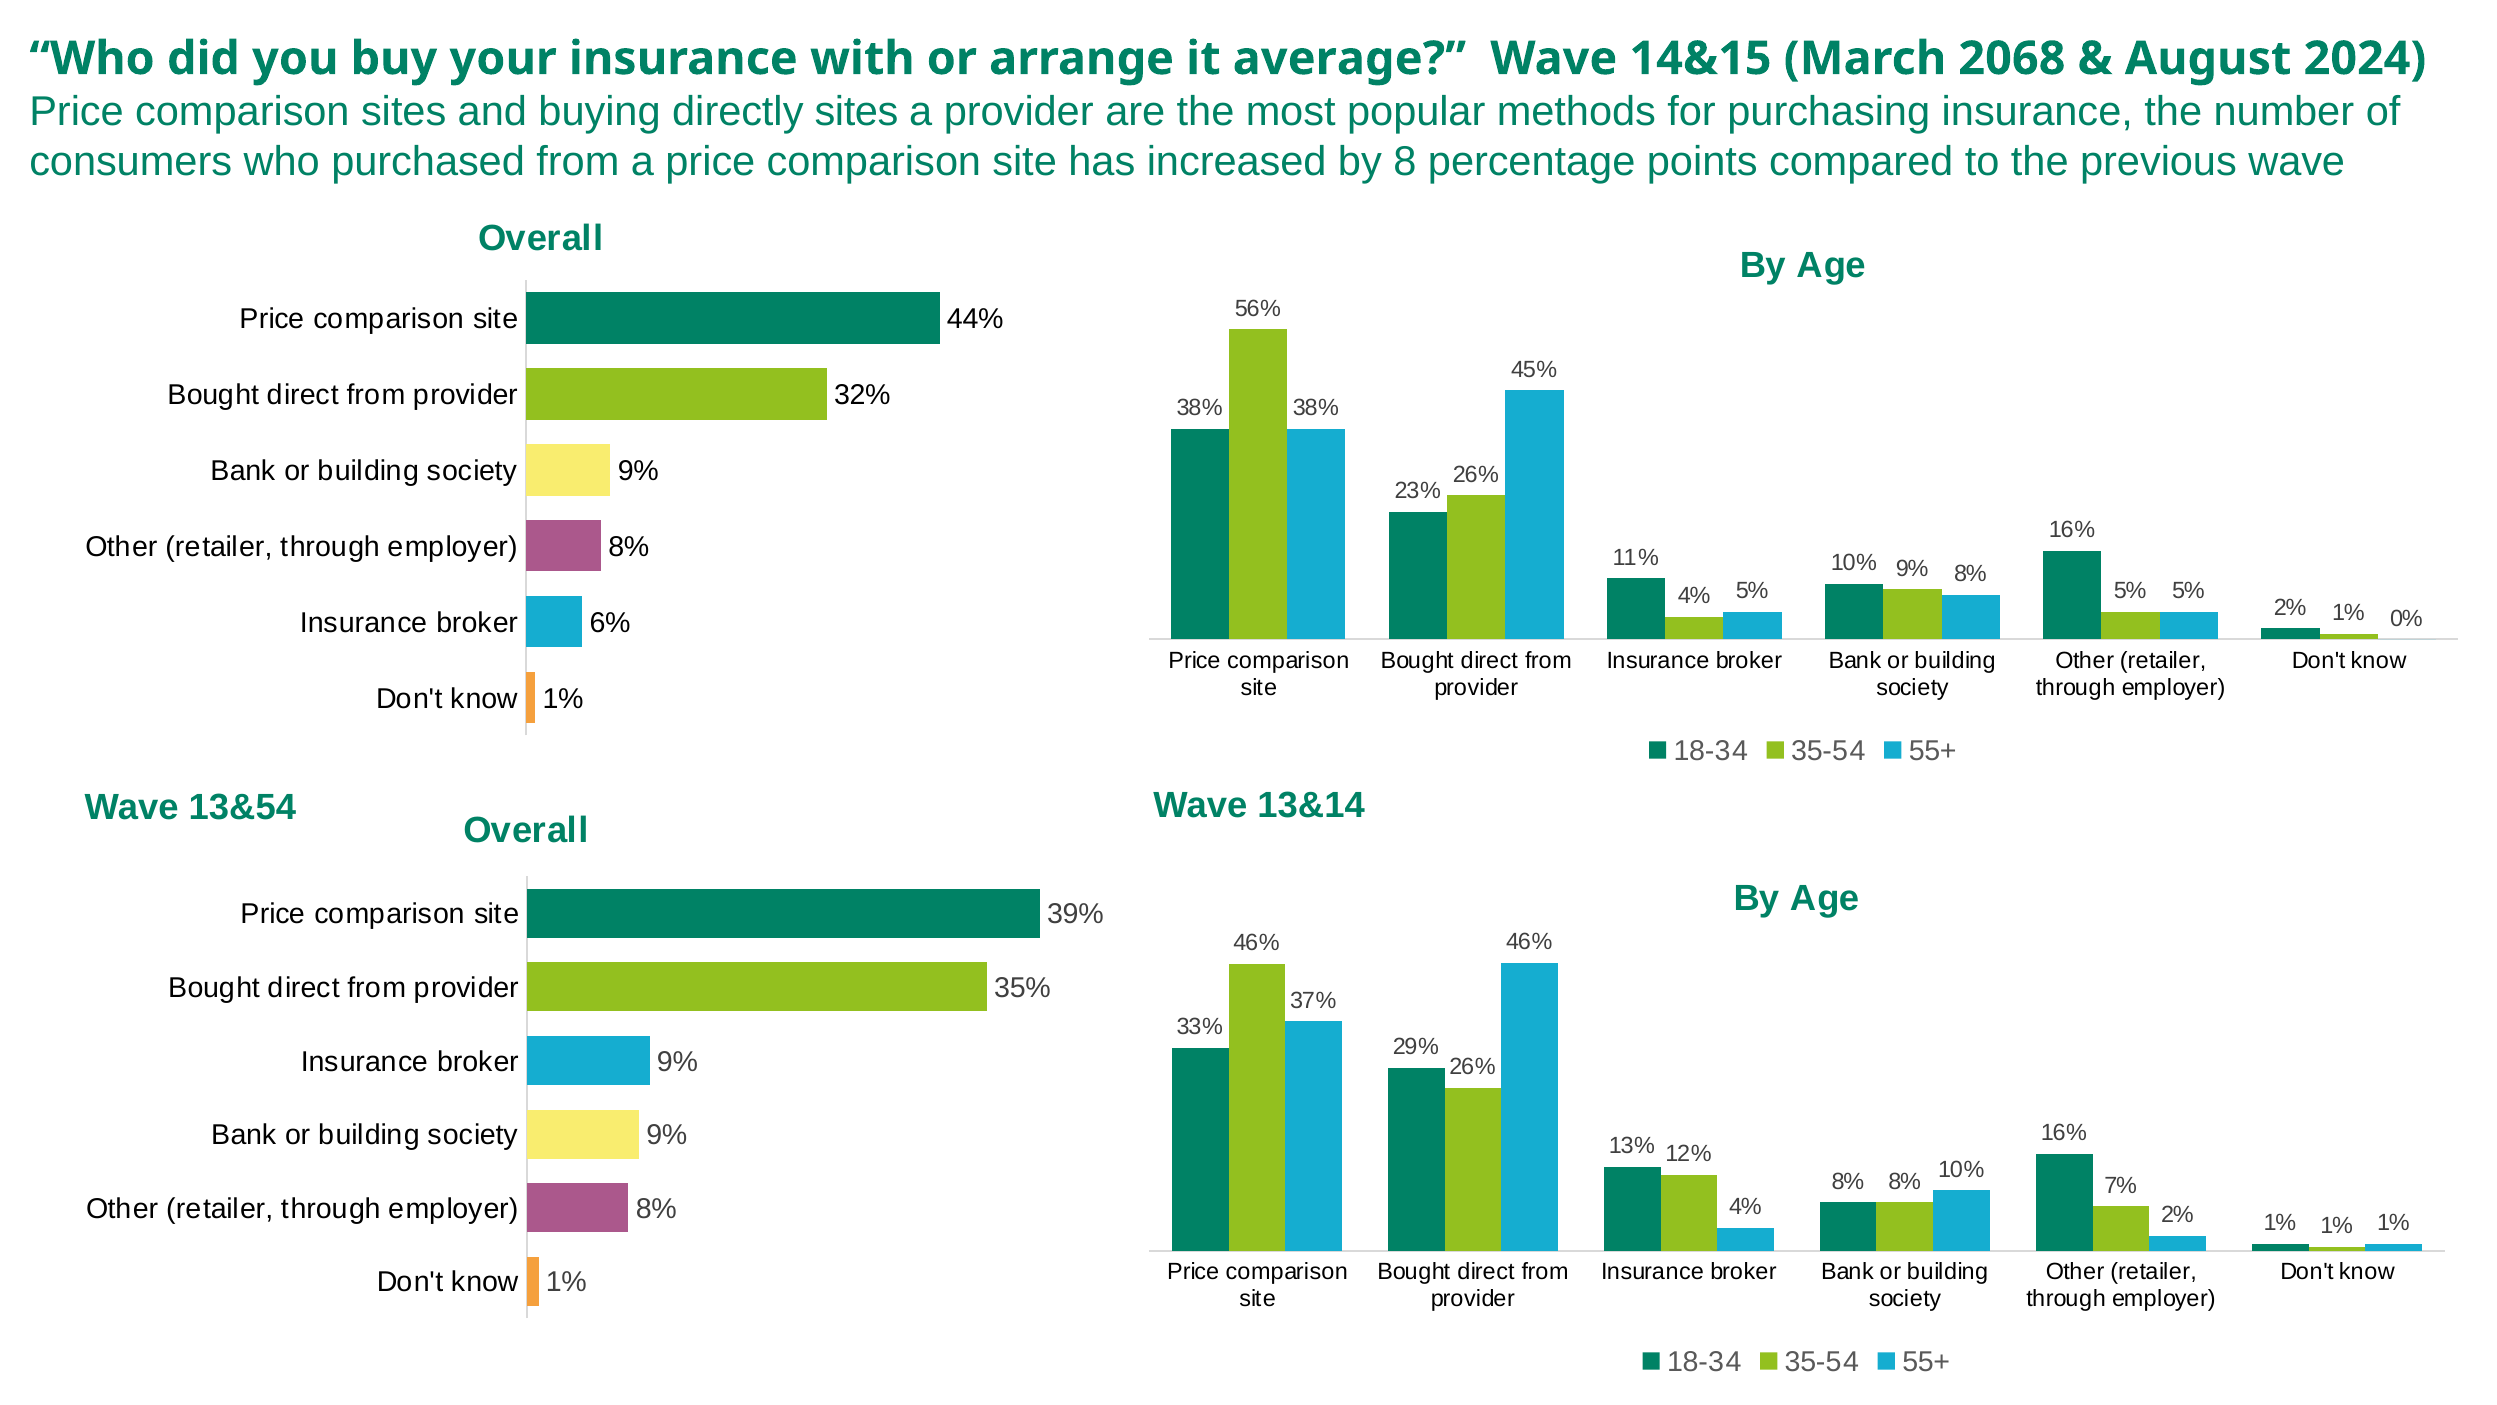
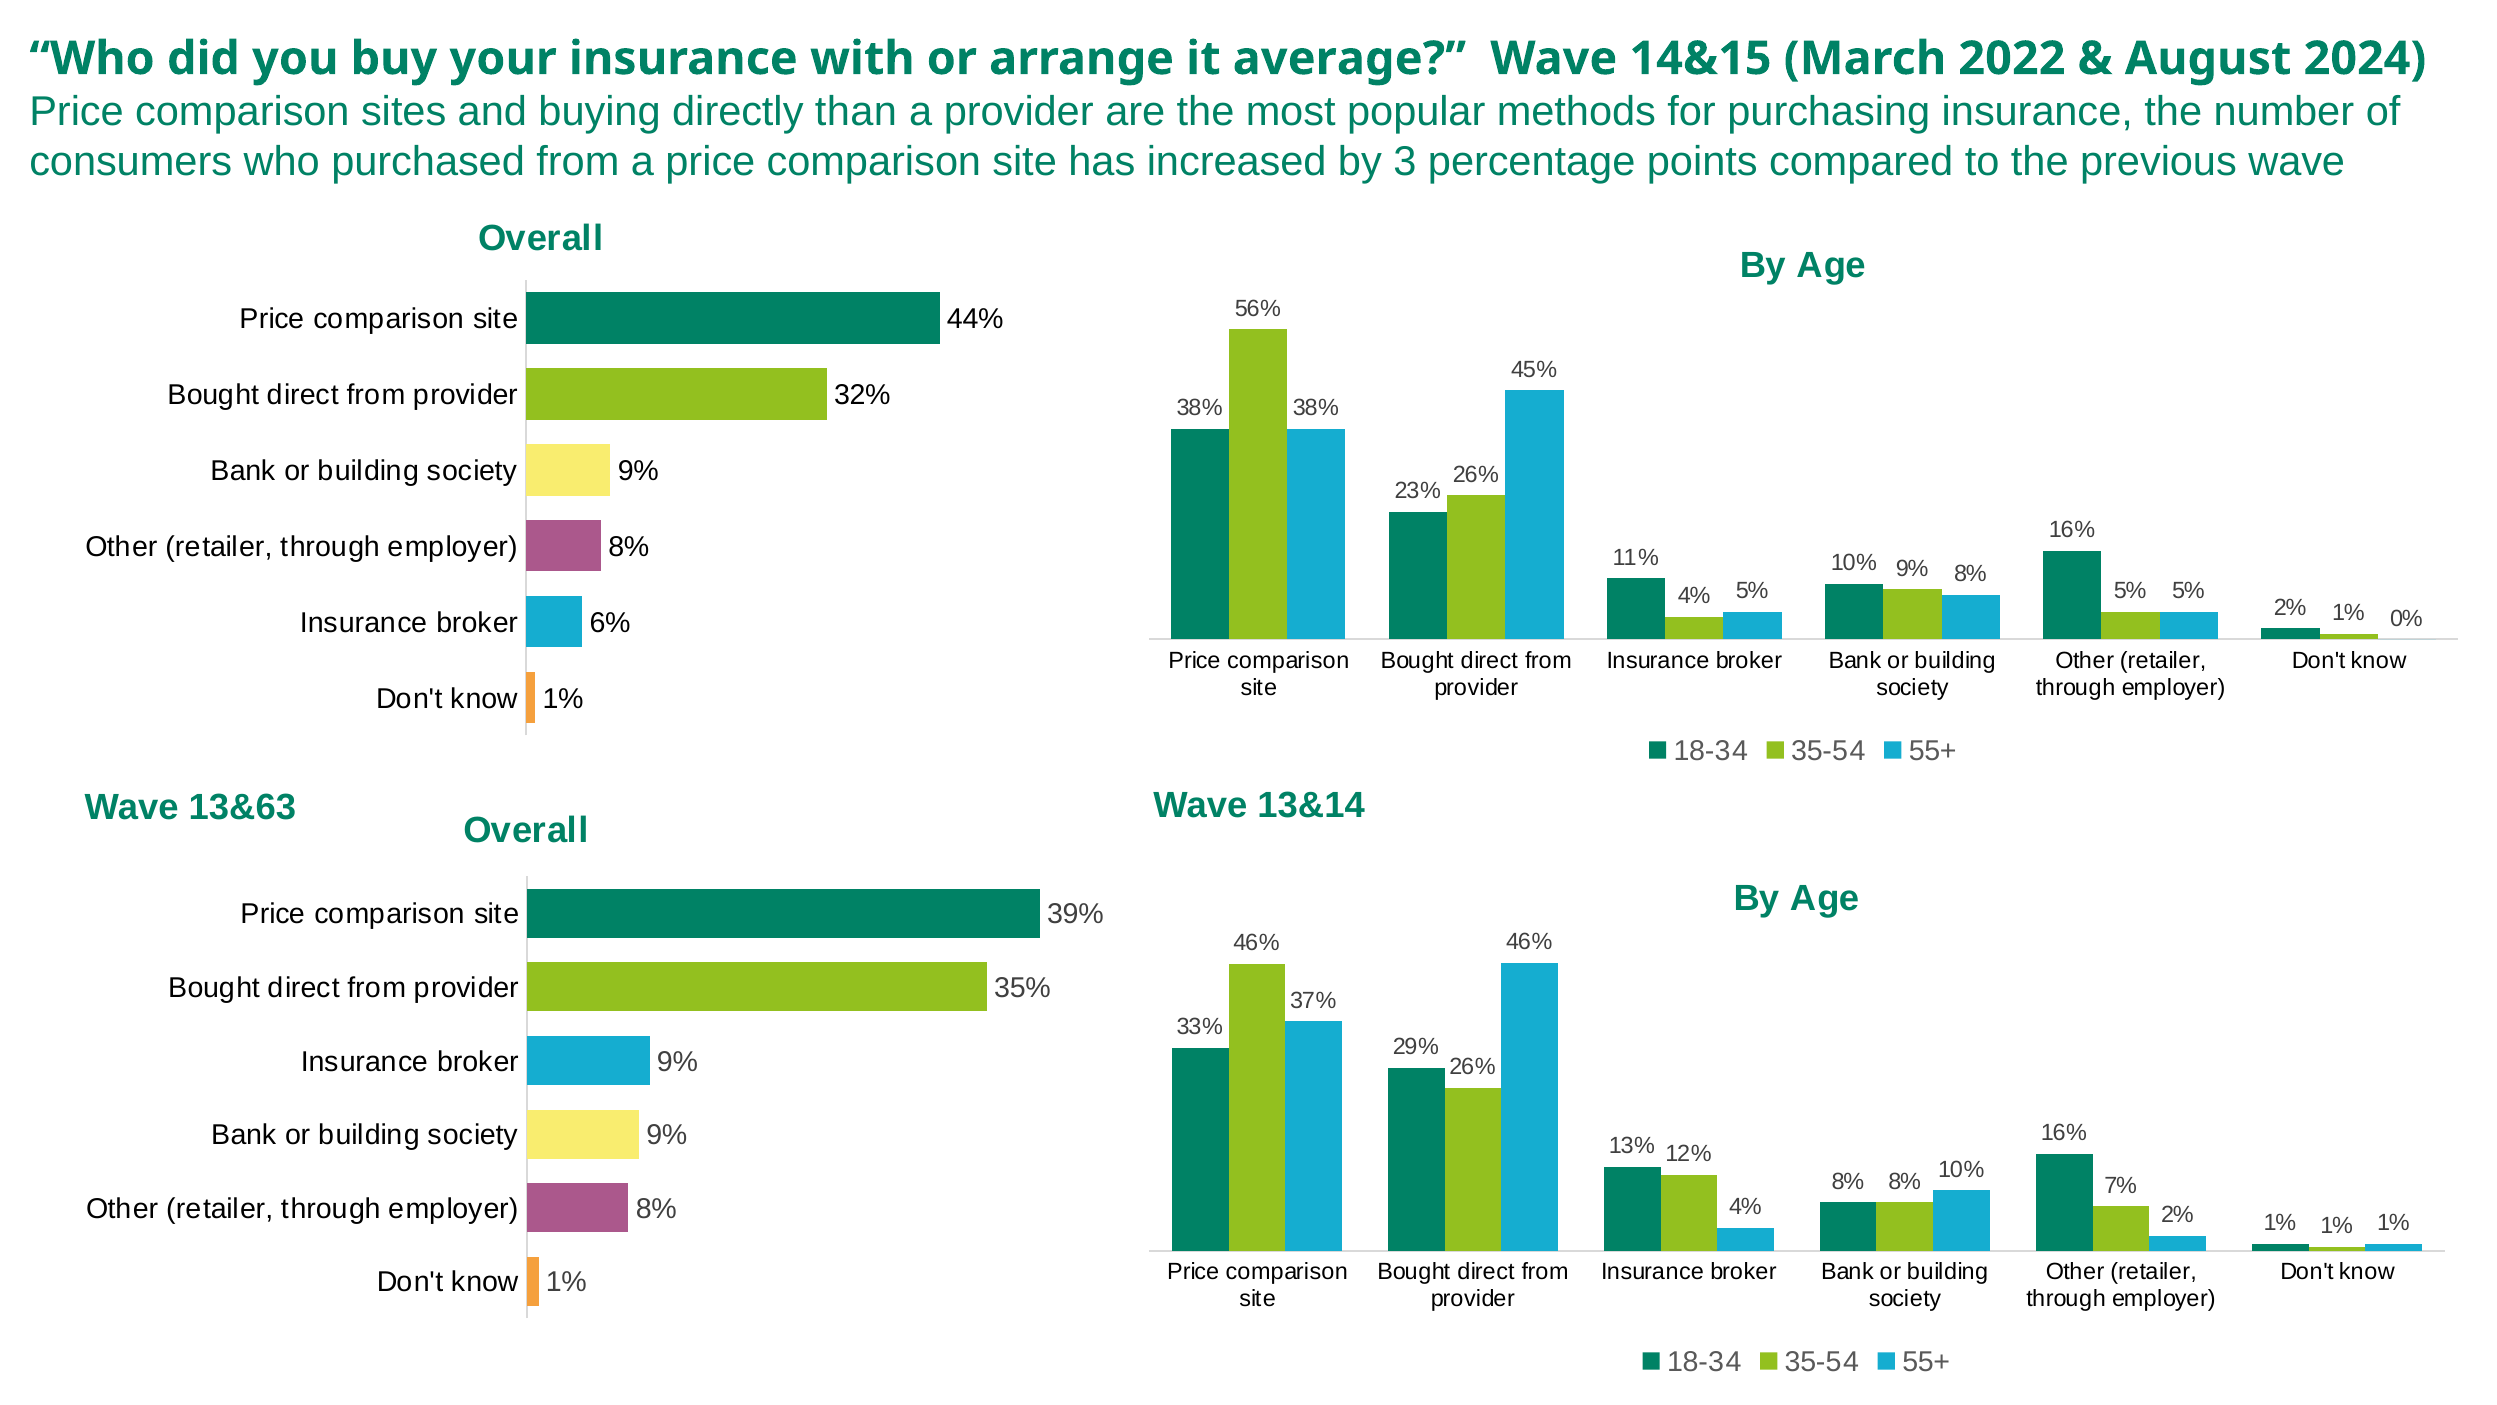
2068: 2068 -> 2022 (2012, 59)
directly sites: sites -> than (856, 111)
8: 8 -> 3 (1405, 161)
13&54: 13&54 -> 13&63 (242, 808)
